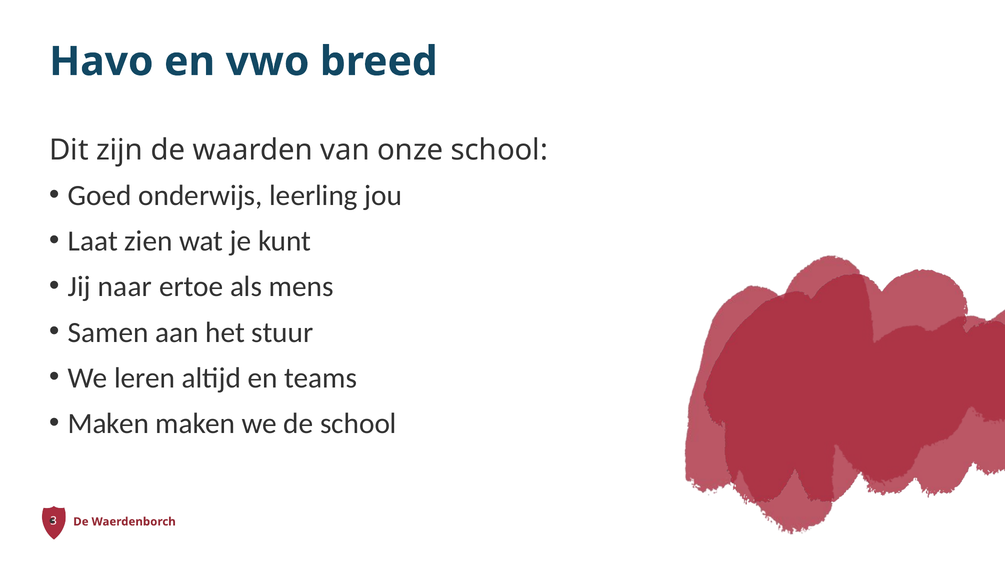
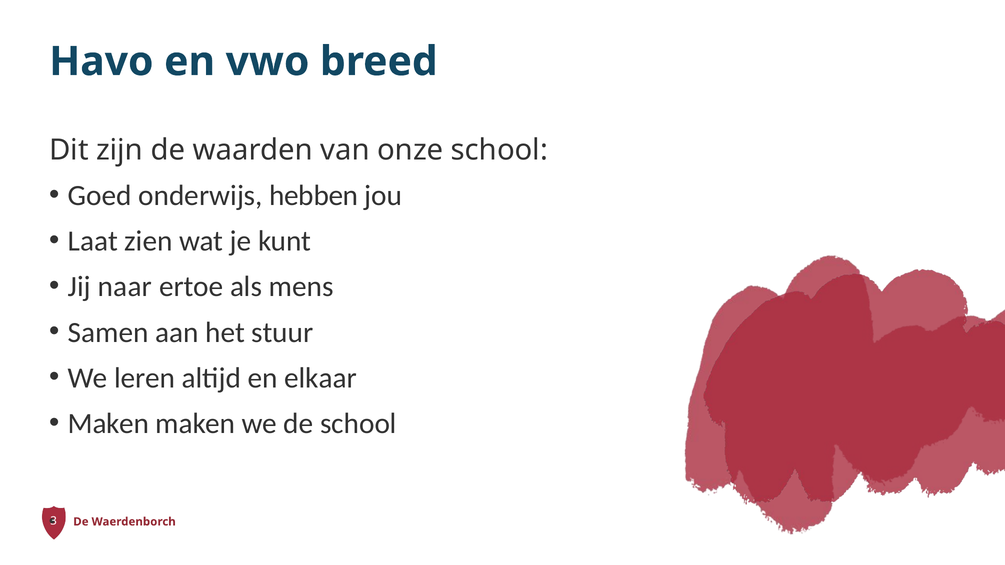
leerling: leerling -> hebben (314, 196)
teams: teams -> elkaar (321, 378)
